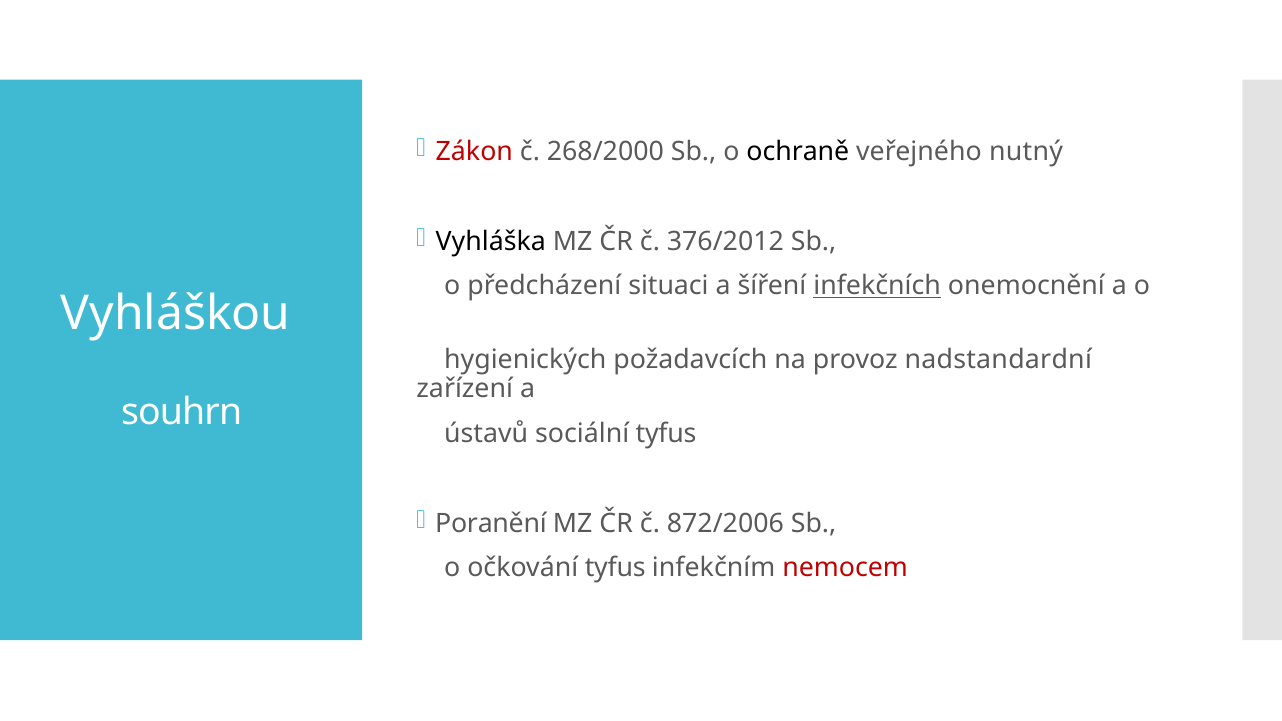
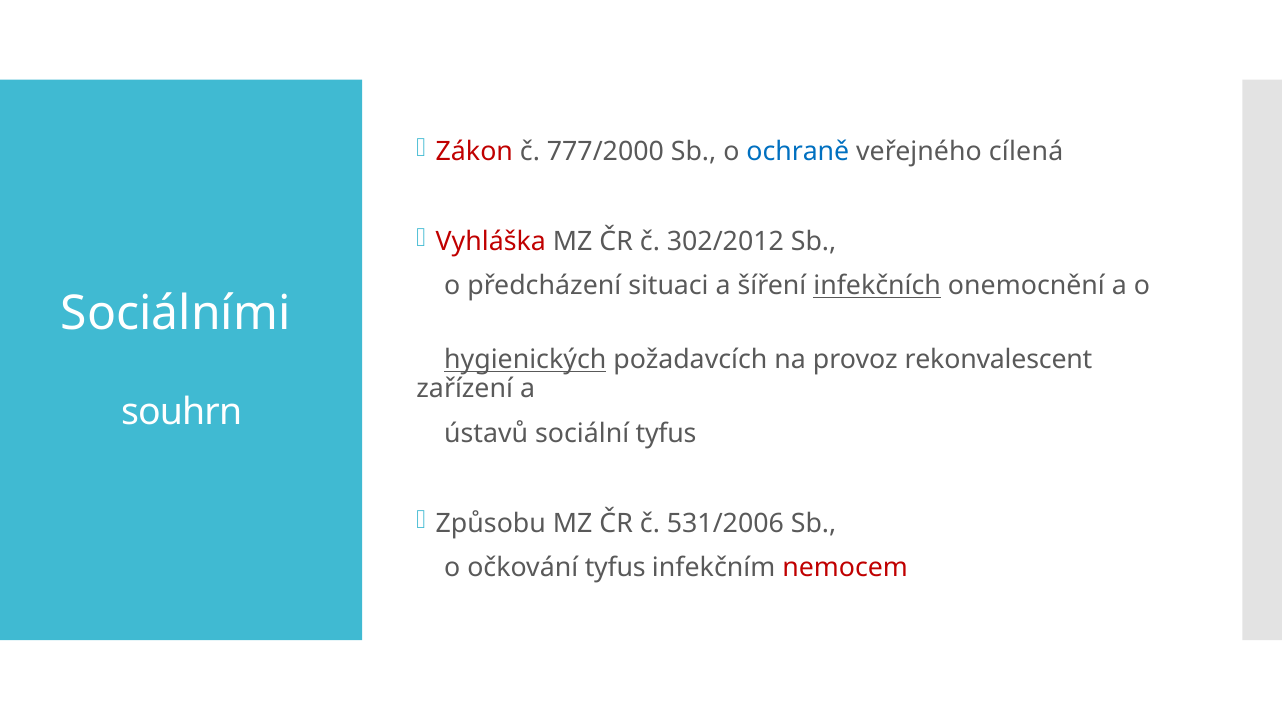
268/2000: 268/2000 -> 777/2000 (605, 152)
ochraně colour: black -> blue (798, 152)
nutný: nutný -> cílená (1026, 152)
Vyhláška colour: black -> red (491, 241)
376/2012: 376/2012 -> 302/2012 (725, 241)
Vyhláškou: Vyhláškou -> Sociálními (176, 314)
hygienických underline: none -> present (525, 360)
nadstandardní: nadstandardní -> rekonvalescent (998, 360)
Poranění: Poranění -> Způsobu (491, 523)
872/2006: 872/2006 -> 531/2006 (725, 523)
